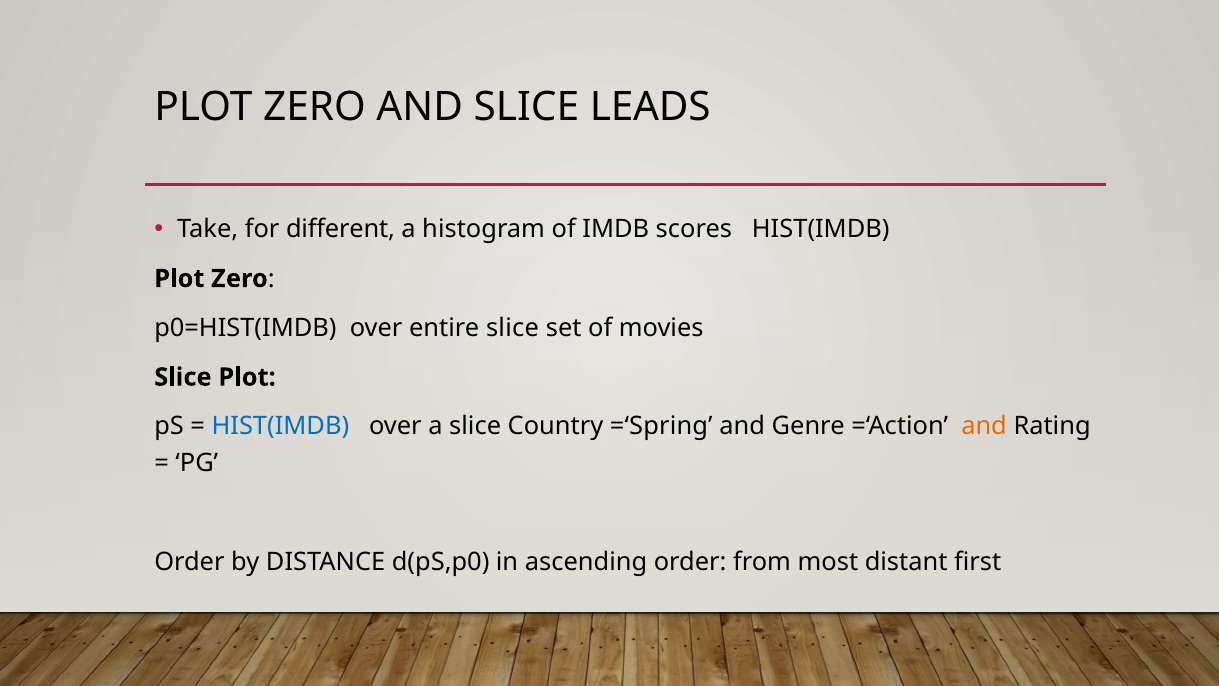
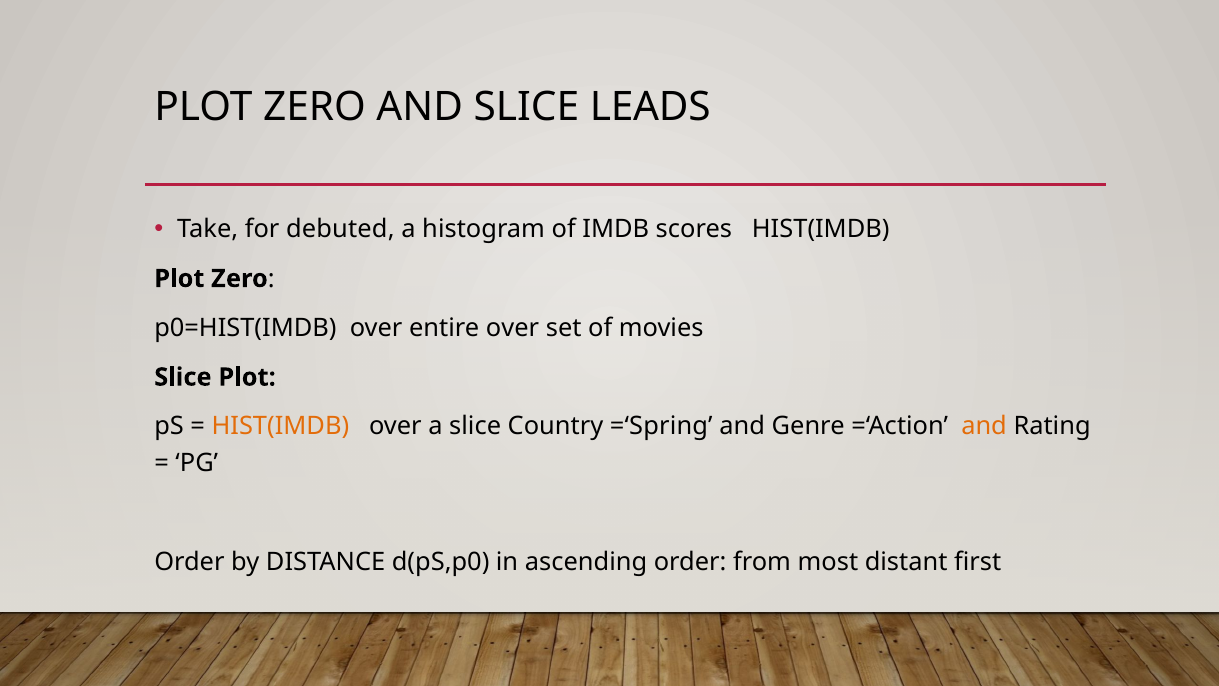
different: different -> debuted (340, 229)
entire slice: slice -> over (513, 328)
HIST(IMDB colour: blue -> orange (280, 426)
